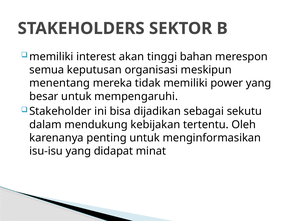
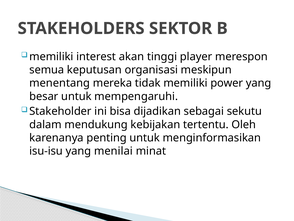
bahan: bahan -> player (196, 56)
didapat: didapat -> menilai (113, 151)
